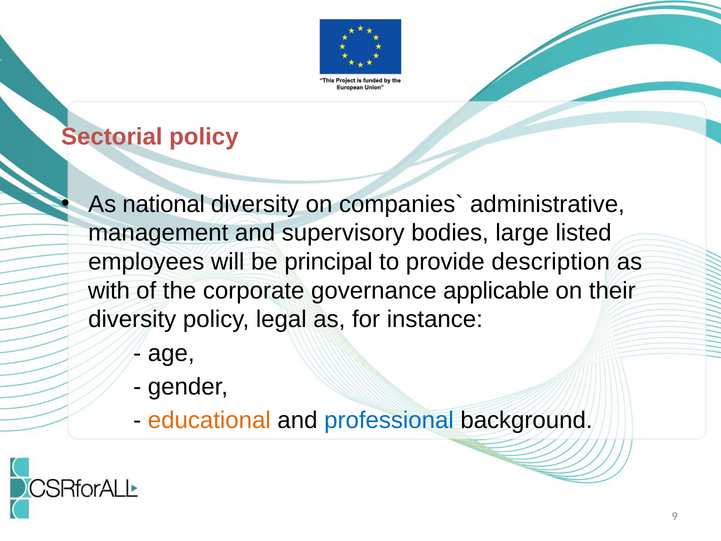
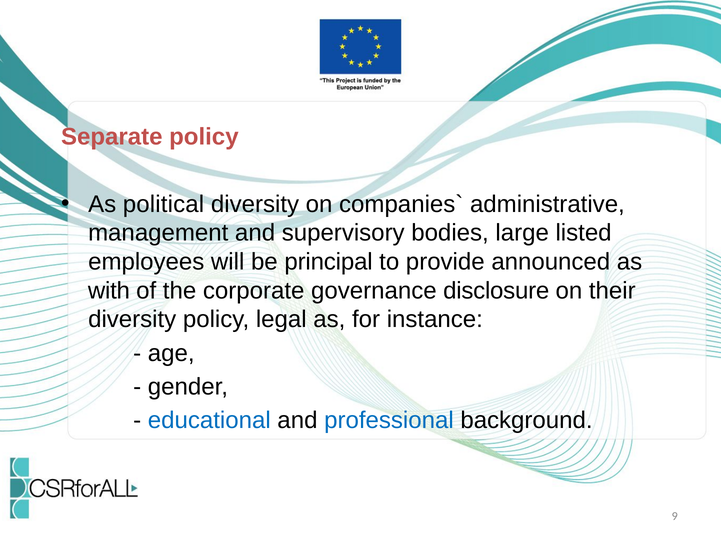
Sectorial: Sectorial -> Separate (112, 137)
national: national -> political (163, 204)
description: description -> announced (551, 262)
applicable: applicable -> disclosure (496, 291)
educational colour: orange -> blue (209, 420)
